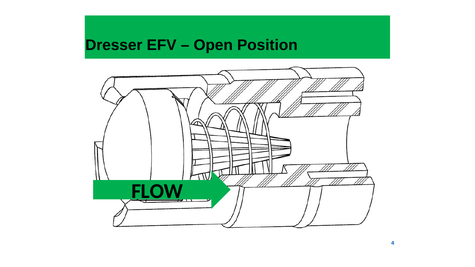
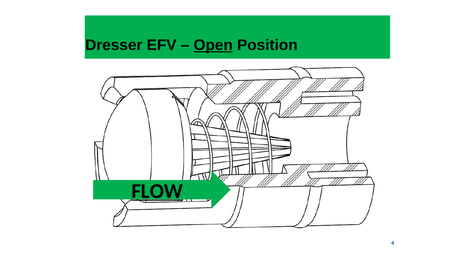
Open underline: none -> present (213, 45)
